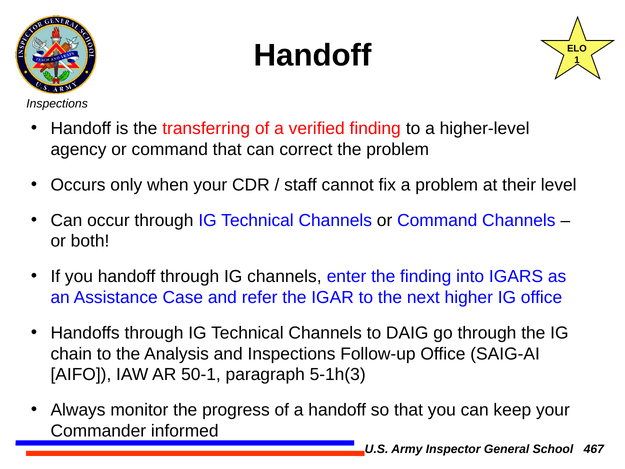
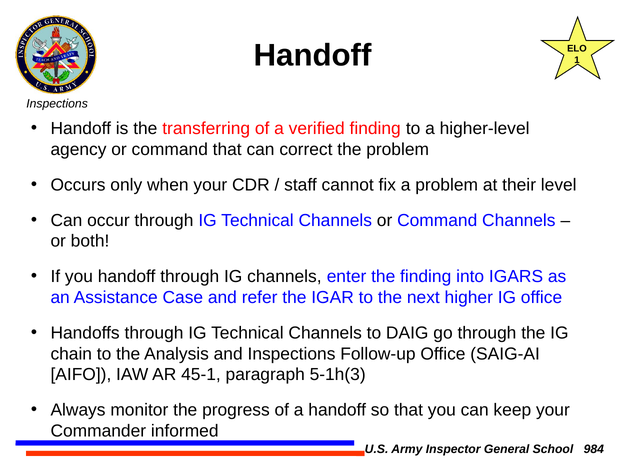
50-1: 50-1 -> 45-1 (201, 374)
467: 467 -> 984 (594, 449)
